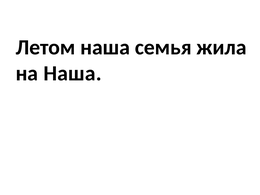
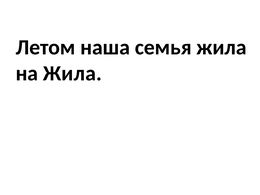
на Наша: Наша -> Жила (73, 73)
